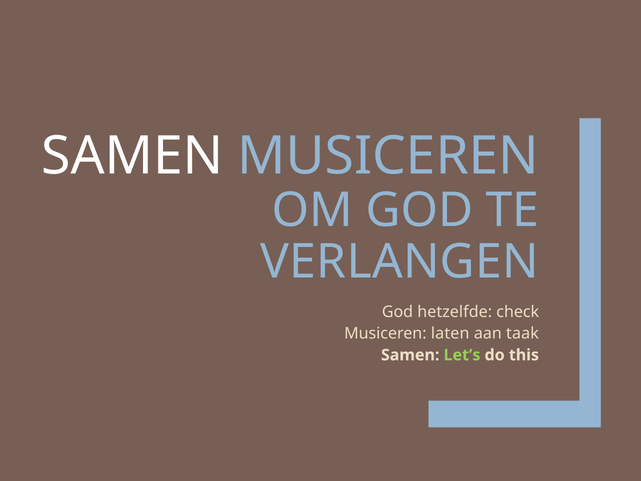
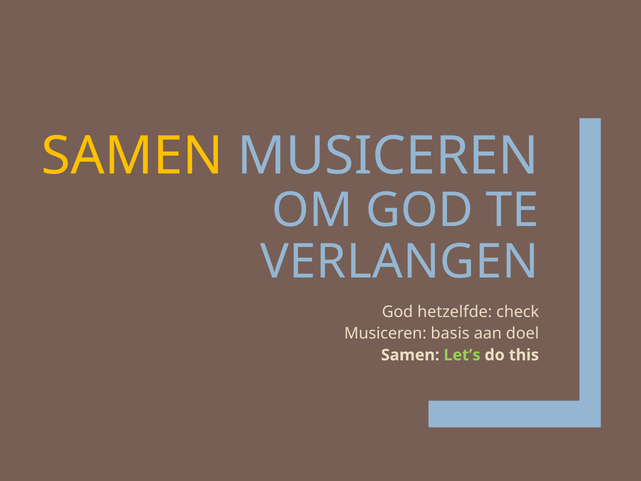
SAMEN colour: white -> yellow (132, 156)
laten: laten -> basis (450, 333)
taak: taak -> doel (523, 333)
